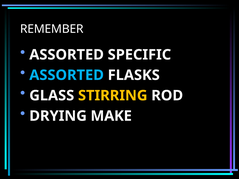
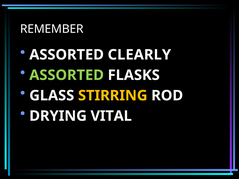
SPECIFIC: SPECIFIC -> CLEARLY (139, 55)
ASSORTED colour: light blue -> light green (67, 75)
MAKE: MAKE -> VITAL (111, 116)
